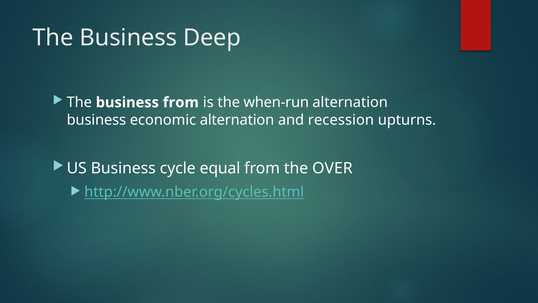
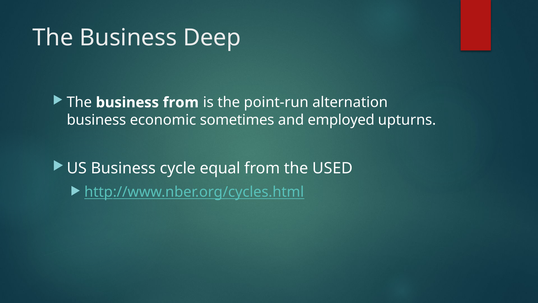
when-run: when-run -> point-run (276, 102)
economic alternation: alternation -> sometimes (237, 120)
recession: recession -> employed (341, 120)
OVER: OVER -> USED (332, 168)
